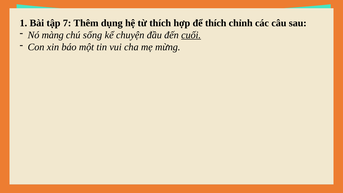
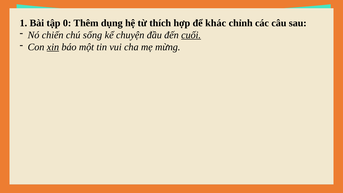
7: 7 -> 0 (67, 23)
để thích: thích -> khác (216, 23)
màng: màng -> chiến (53, 35)
xin underline: none -> present (53, 47)
